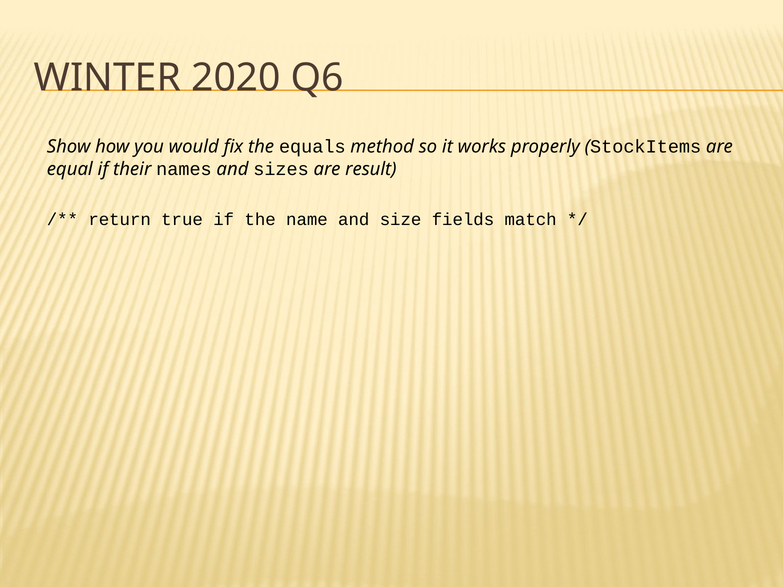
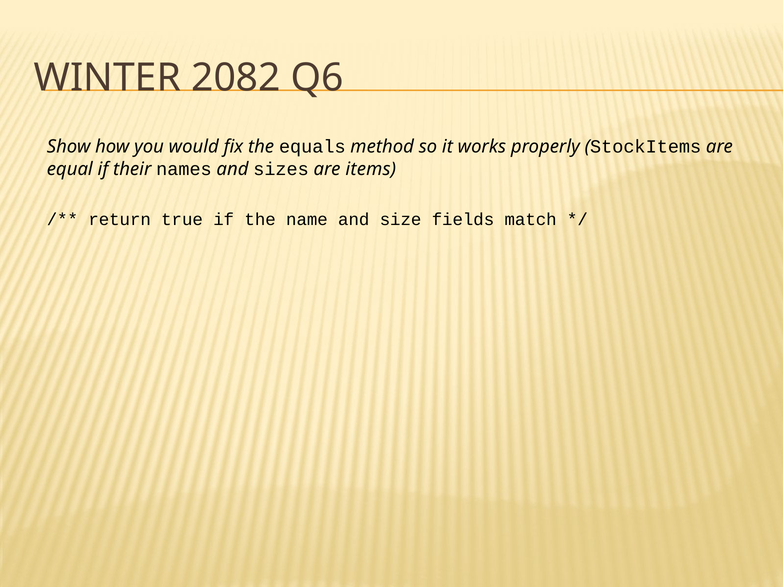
2020: 2020 -> 2082 (236, 78)
result: result -> items (371, 169)
